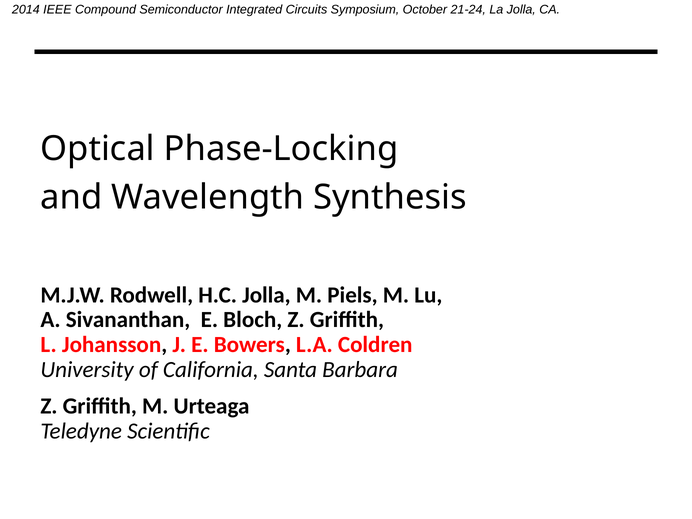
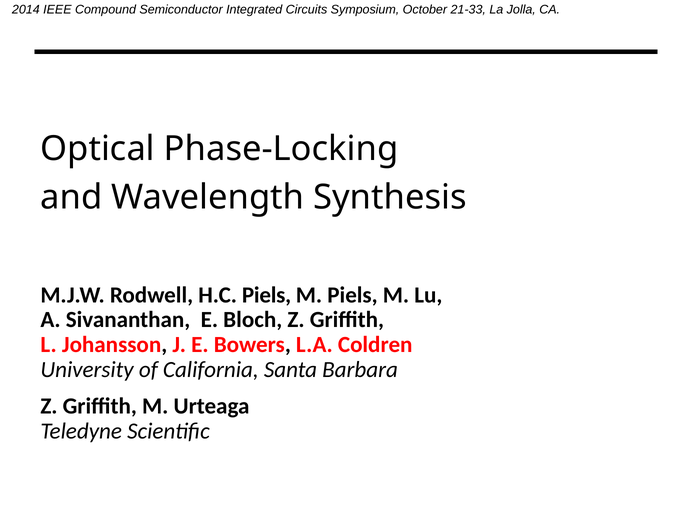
21-24: 21-24 -> 21-33 (468, 10)
H.C Jolla: Jolla -> Piels (266, 295)
